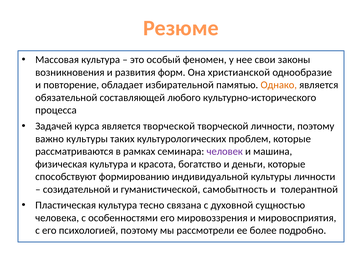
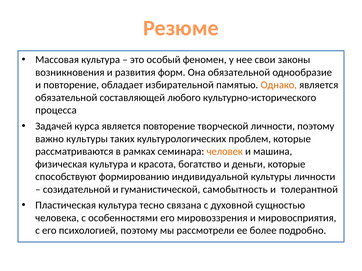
Она христианской: христианской -> обязательной (239, 72)
является творческой: творческой -> повторение (169, 126)
человек colour: purple -> orange (225, 152)
